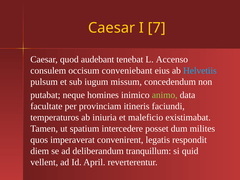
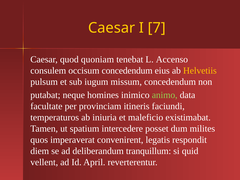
audebant: audebant -> quoniam (97, 59)
occisum conveniebant: conveniebant -> concedendum (127, 71)
Helvetiis colour: light blue -> yellow (200, 71)
